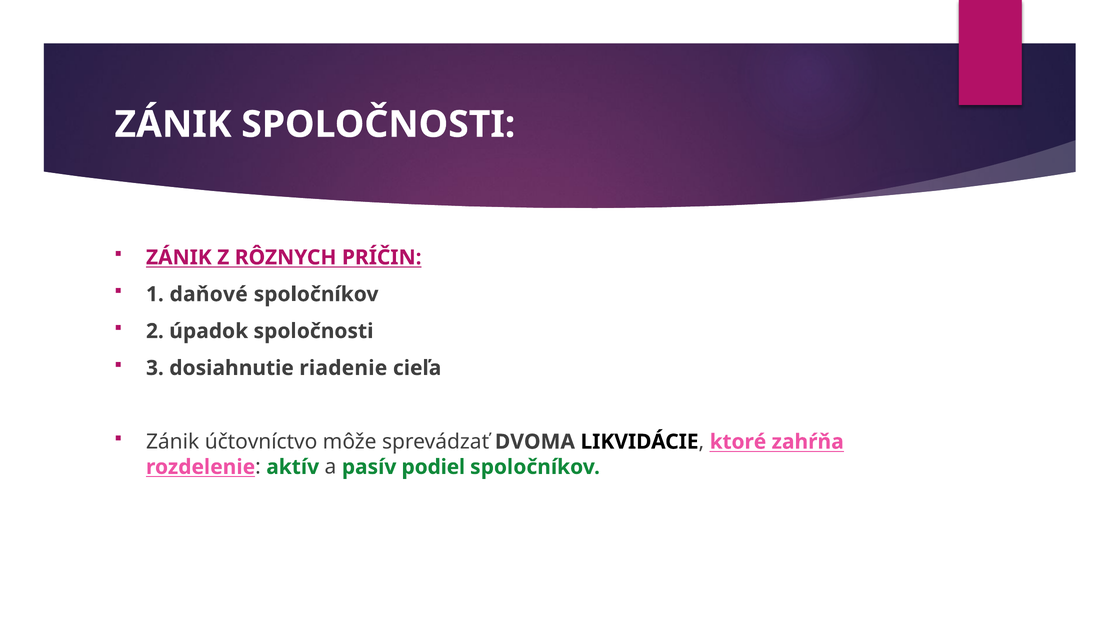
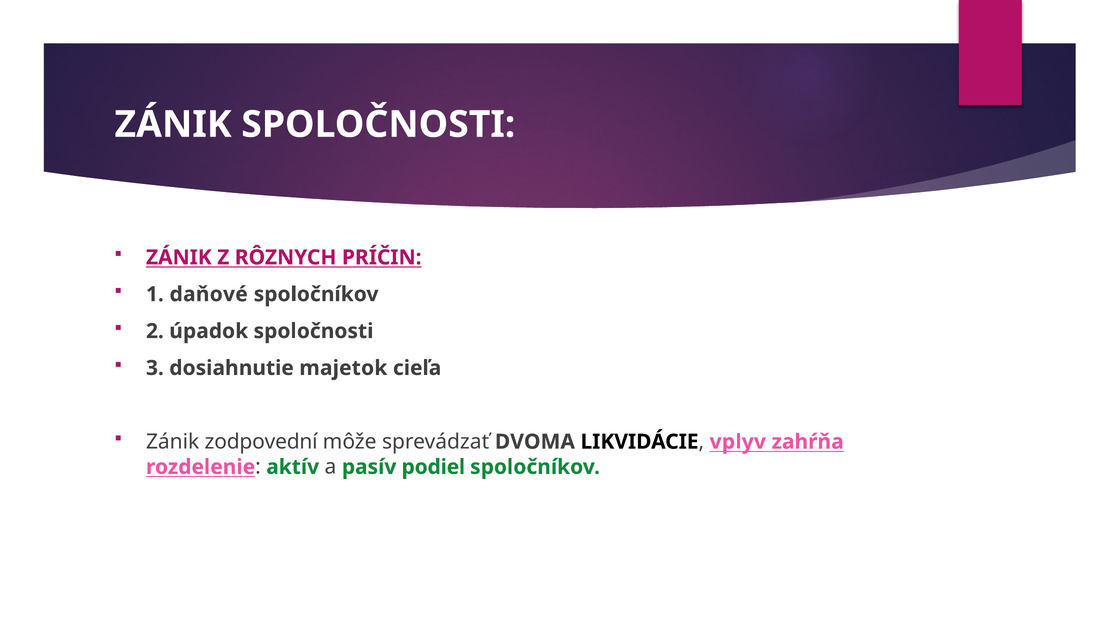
riadenie: riadenie -> majetok (343, 368)
účtovníctvo: účtovníctvo -> zodpovední (261, 442)
ktoré: ktoré -> vplyv (738, 442)
